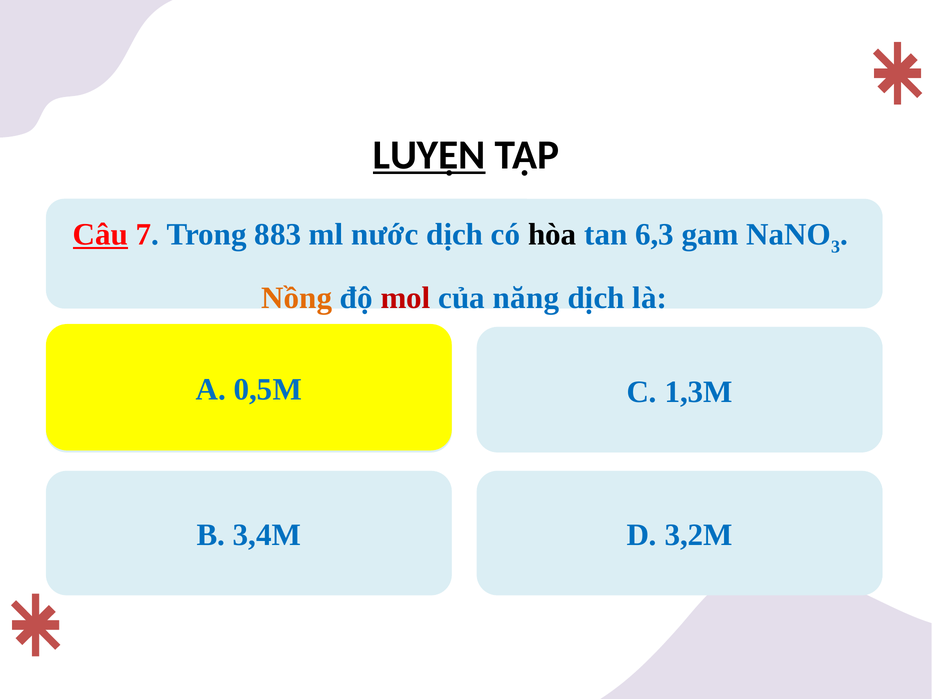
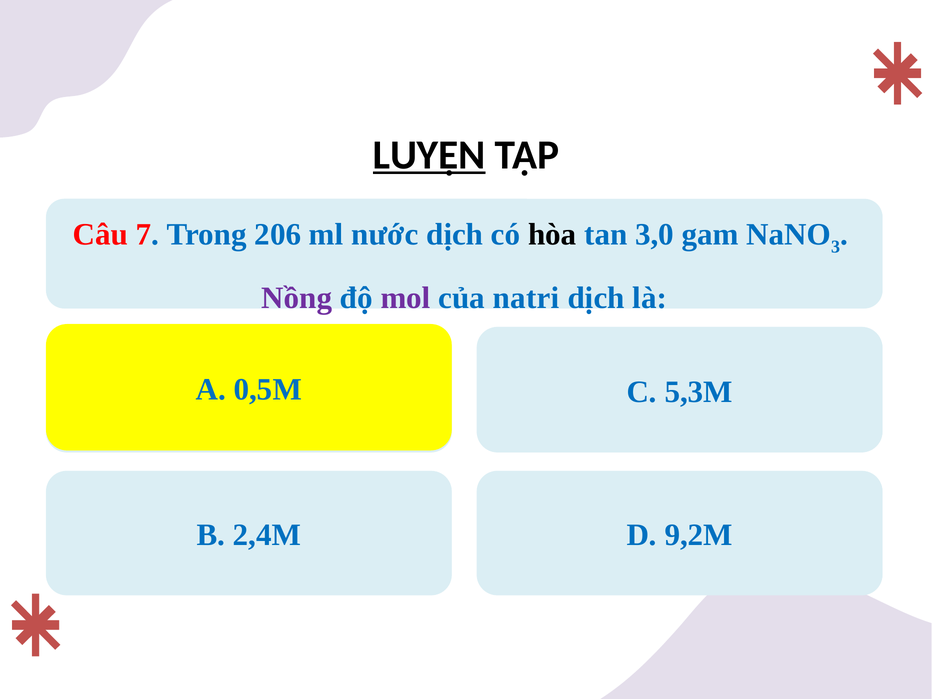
Câu underline: present -> none (100, 235)
883: 883 -> 206 (278, 235)
6,3: 6,3 -> 3,0 (655, 235)
Nồng colour: orange -> purple (297, 298)
mol colour: red -> purple (406, 298)
năng: năng -> natri (526, 298)
1,3M: 1,3M -> 5,3M (699, 392)
3,4M: 3,4M -> 2,4M (267, 535)
3,2M: 3,2M -> 9,2M (699, 535)
